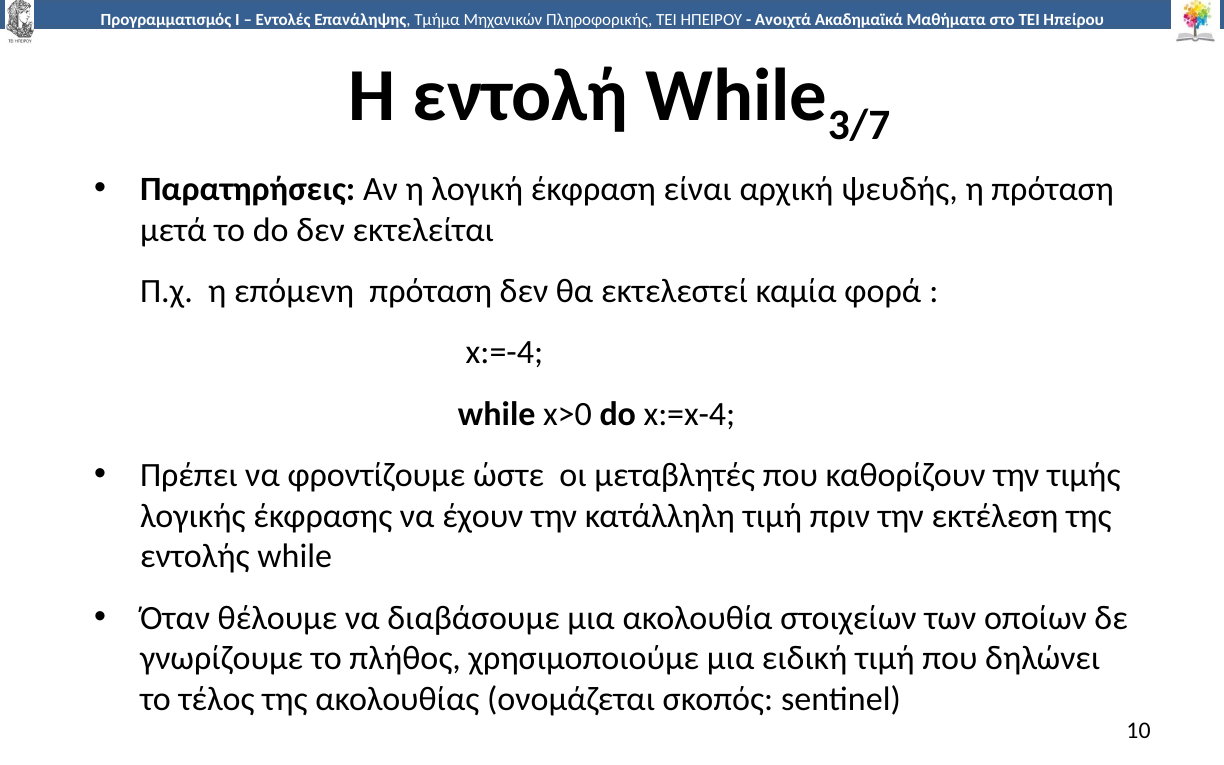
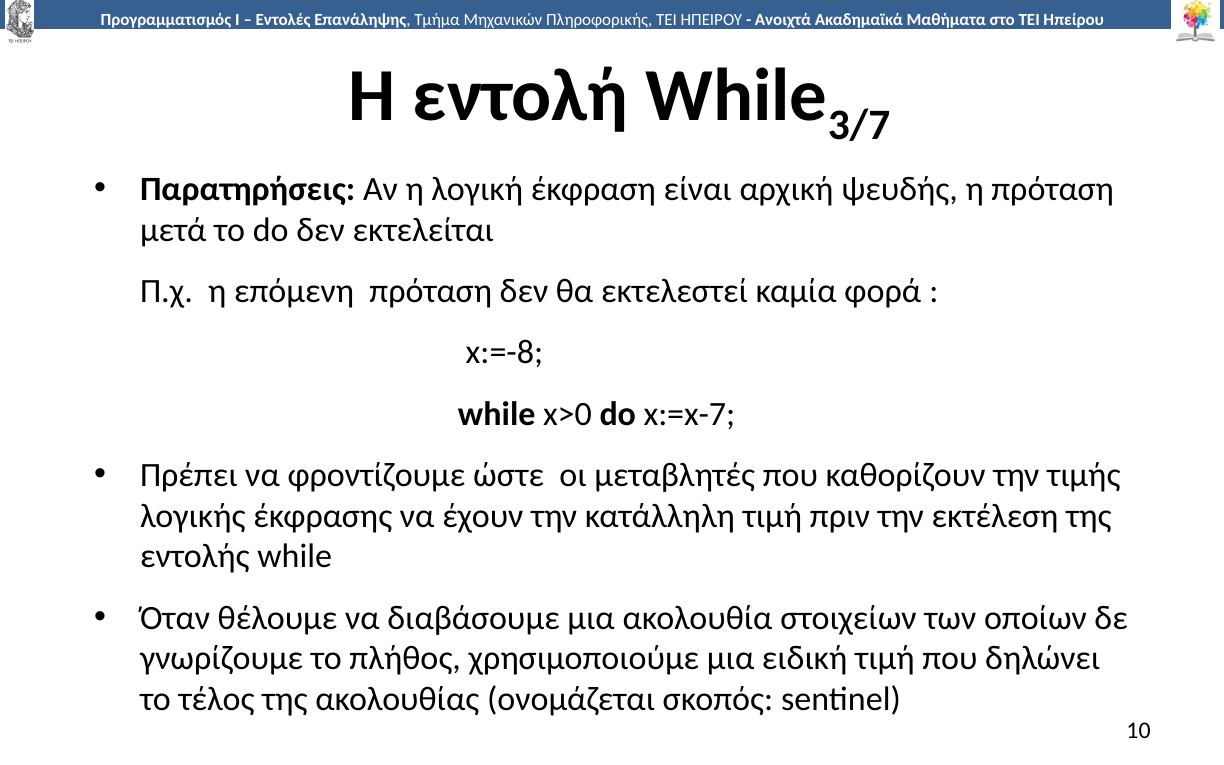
x:=-4: x:=-4 -> x:=-8 (504, 353)
x:=x-4: x:=x-4 -> x:=x-7 (689, 414)
